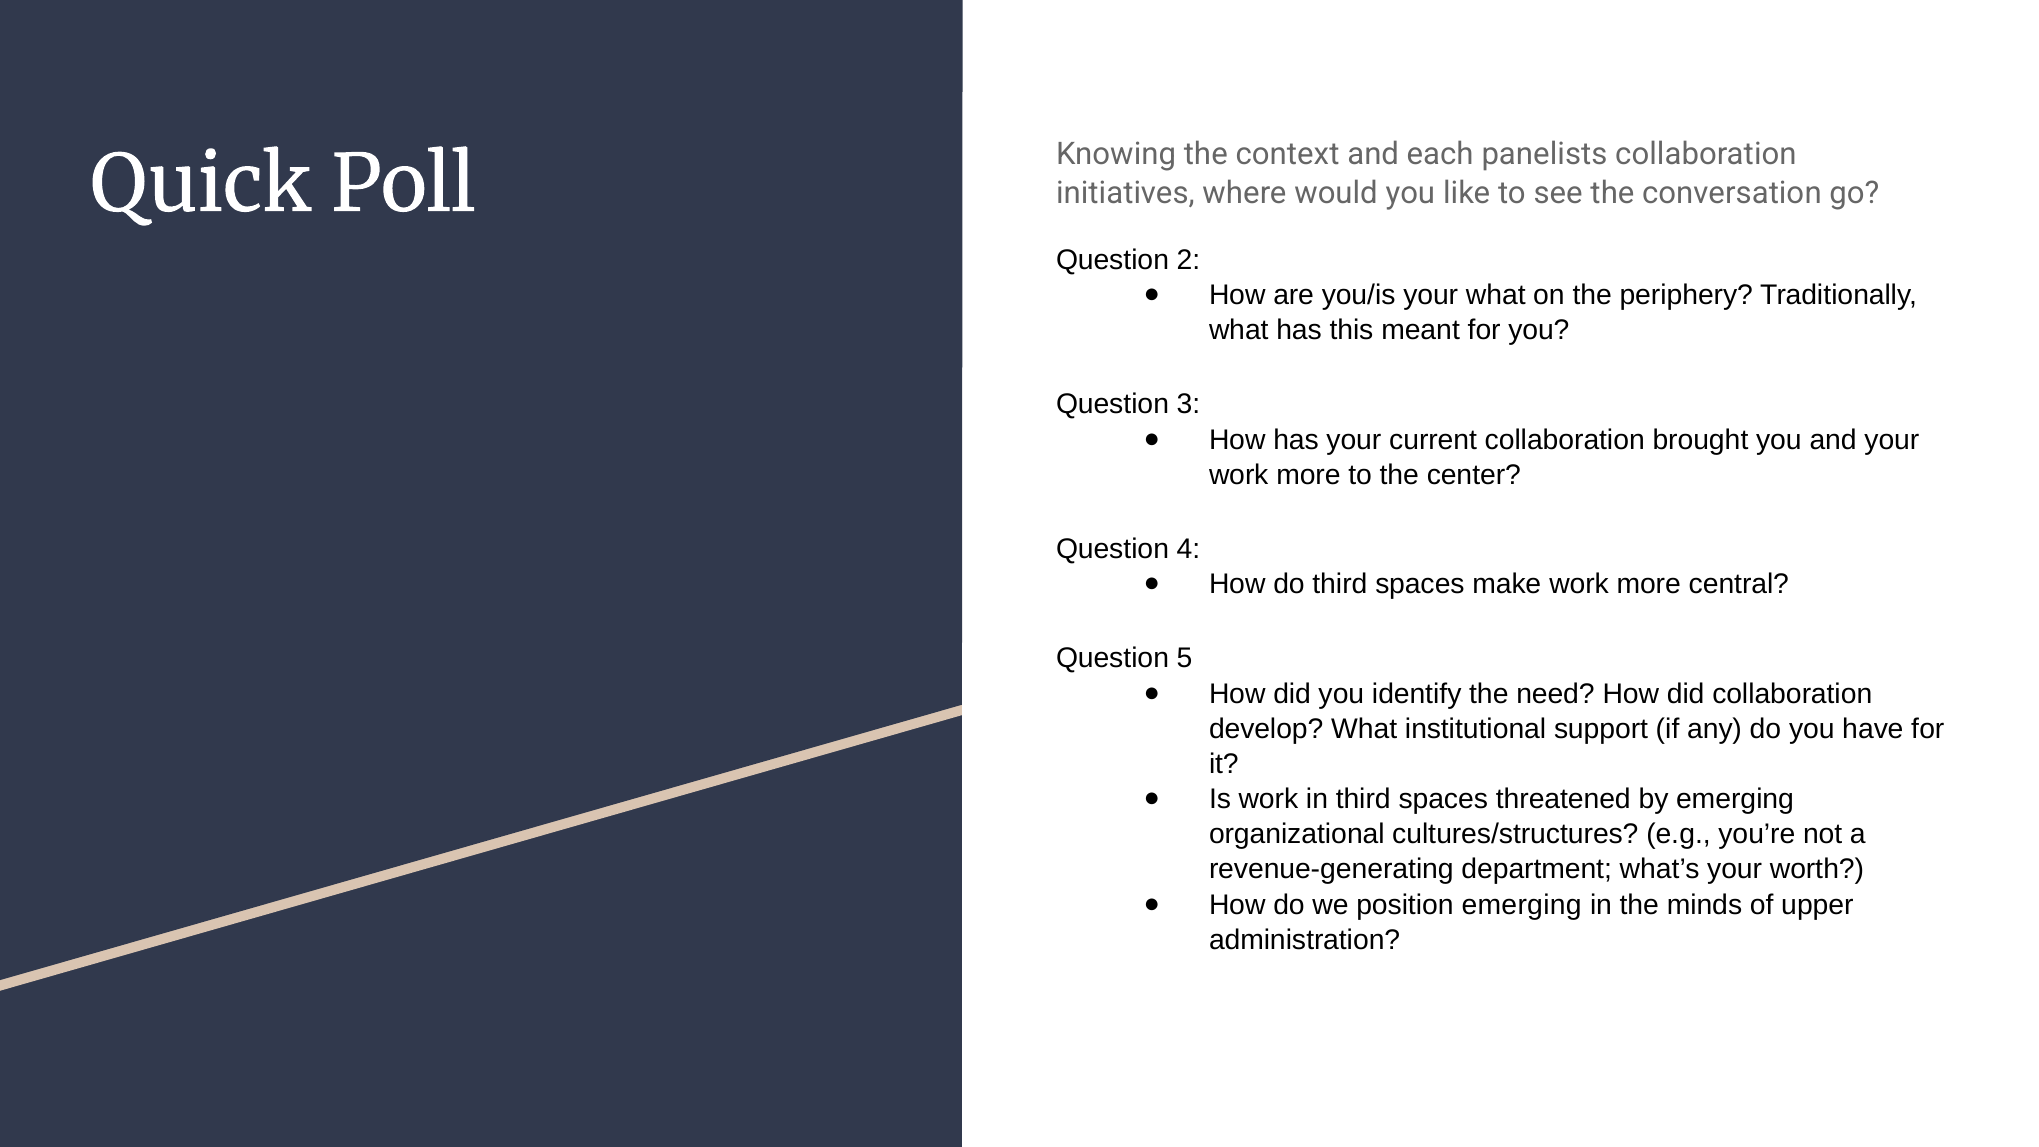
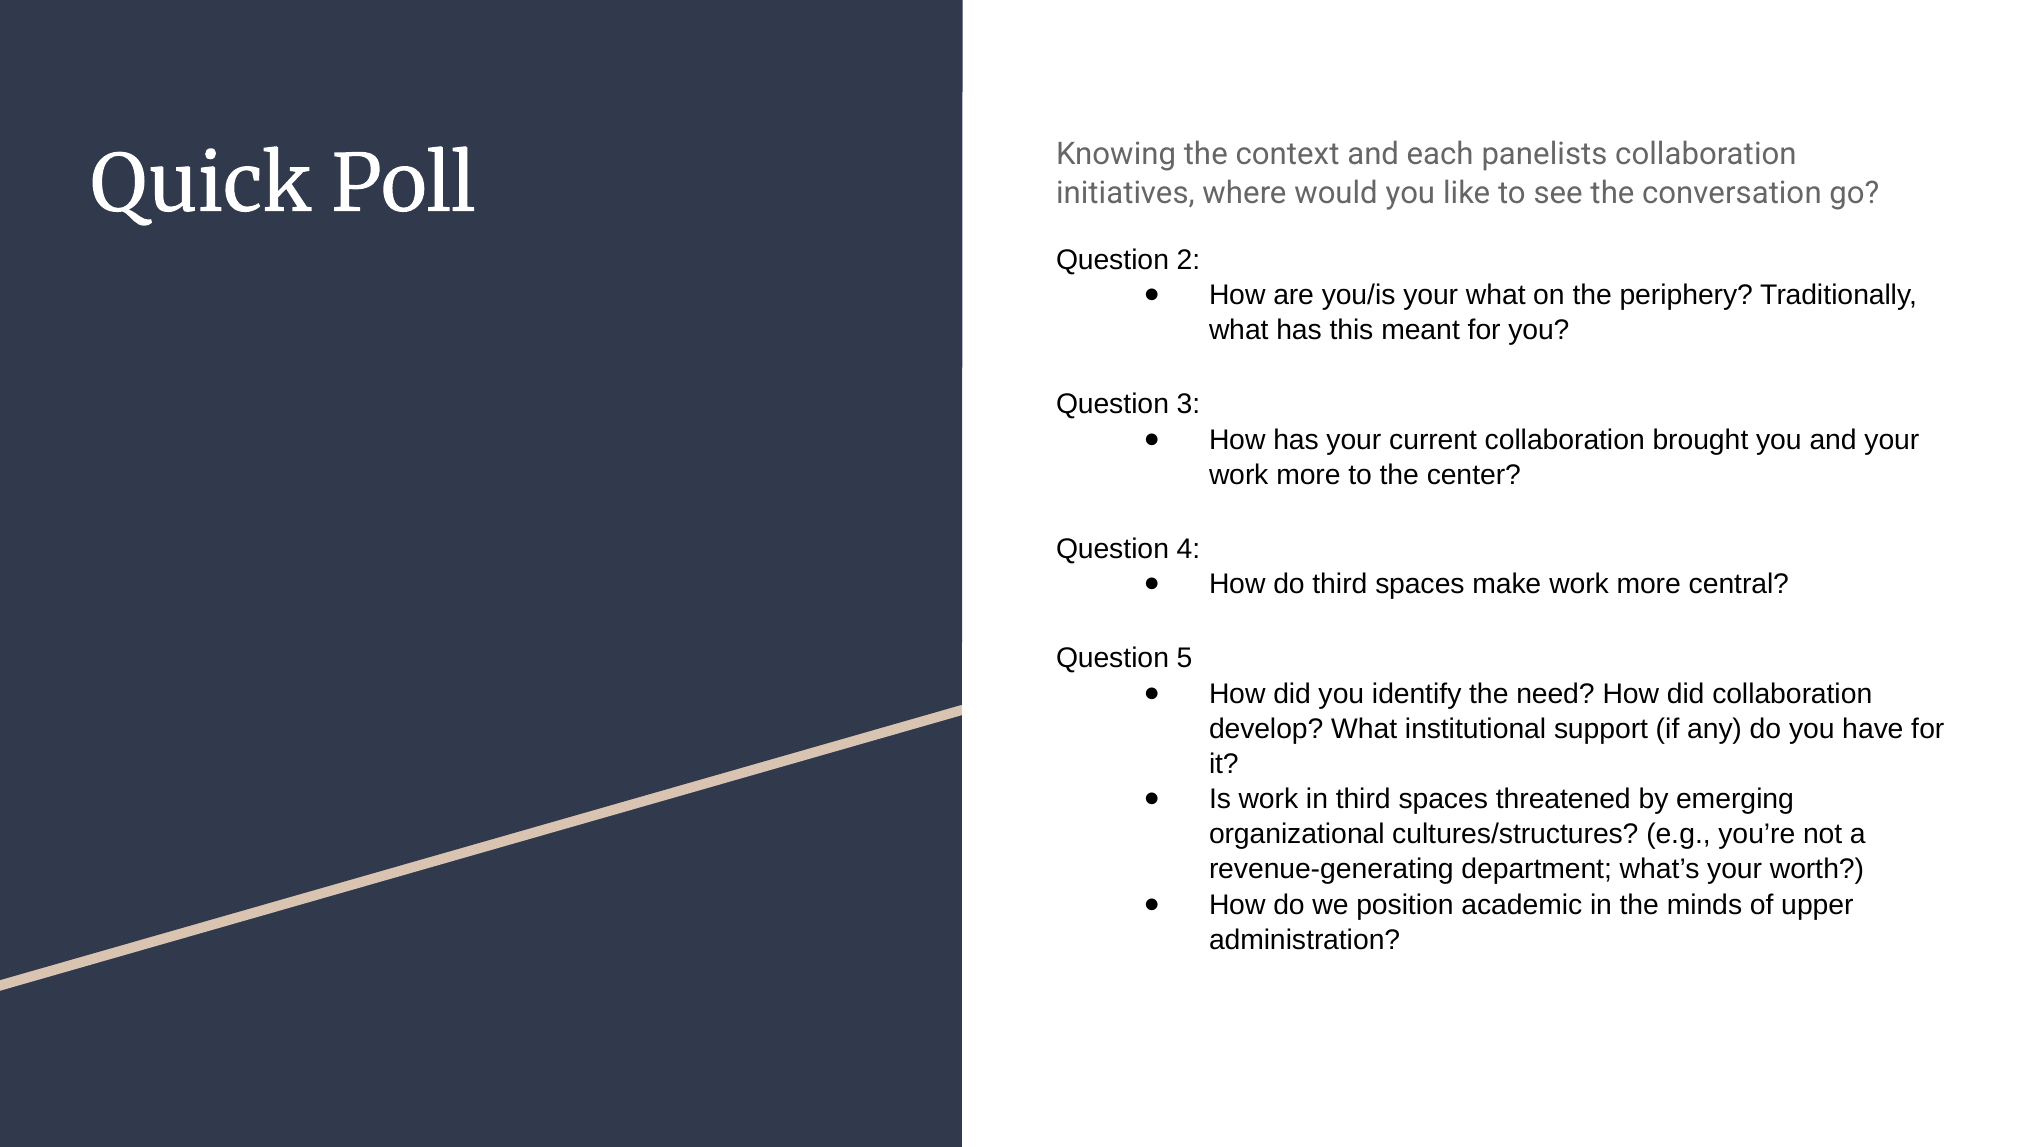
position emerging: emerging -> academic (1522, 905)
